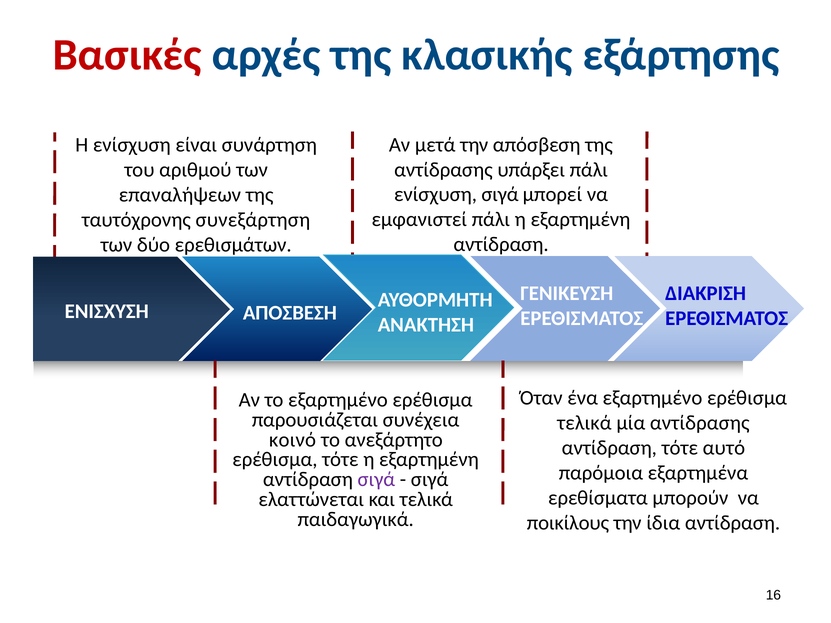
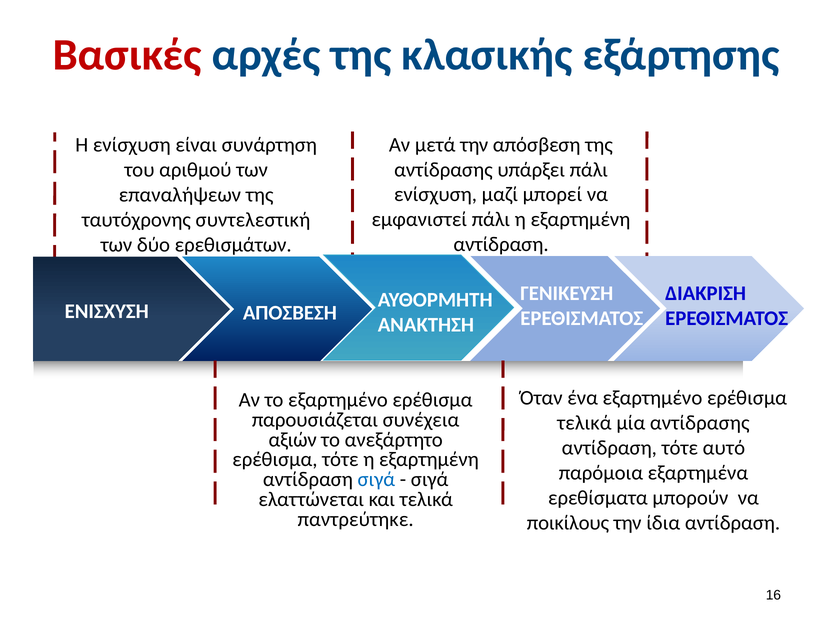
ενίσχυση σιγά: σιγά -> μαζί (500, 195)
συνεξάρτηση: συνεξάρτηση -> συντελεστική (253, 220)
κοινό: κοινό -> αξιών (293, 440)
σιγά colour: purple -> blue (376, 480)
παιδαγωγικά: παιδαγωγικά -> παντρεύτηκε (356, 520)
